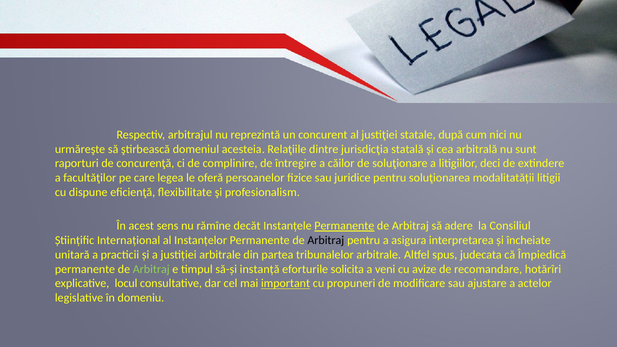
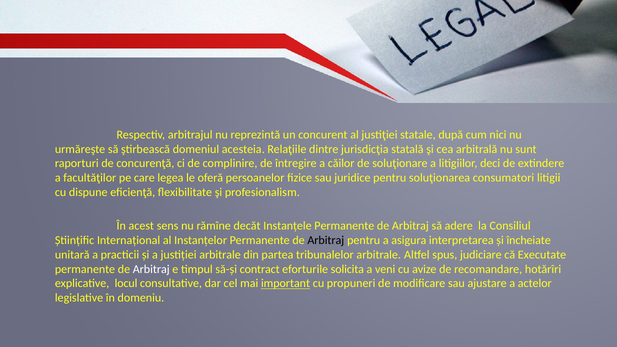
modalitatății: modalitatății -> consumatori (503, 178)
Permanente underline: present -> none (344, 226)
judecata: judecata -> judiciare (481, 255)
Împiedică: Împiedică -> Executate (542, 255)
Arbitraj colour: light green -> white (151, 269)
instanță: instanță -> contract (260, 269)
